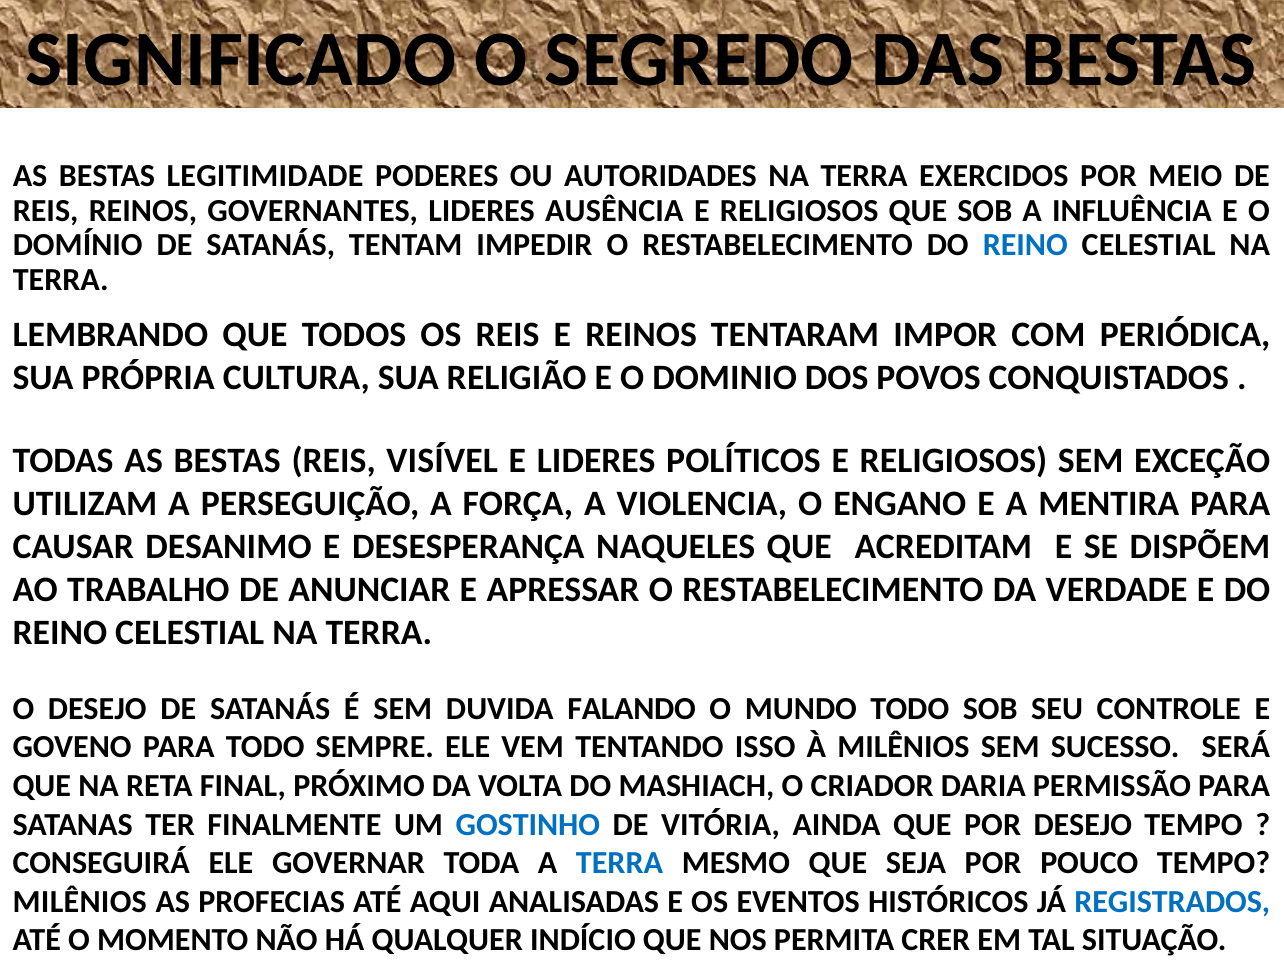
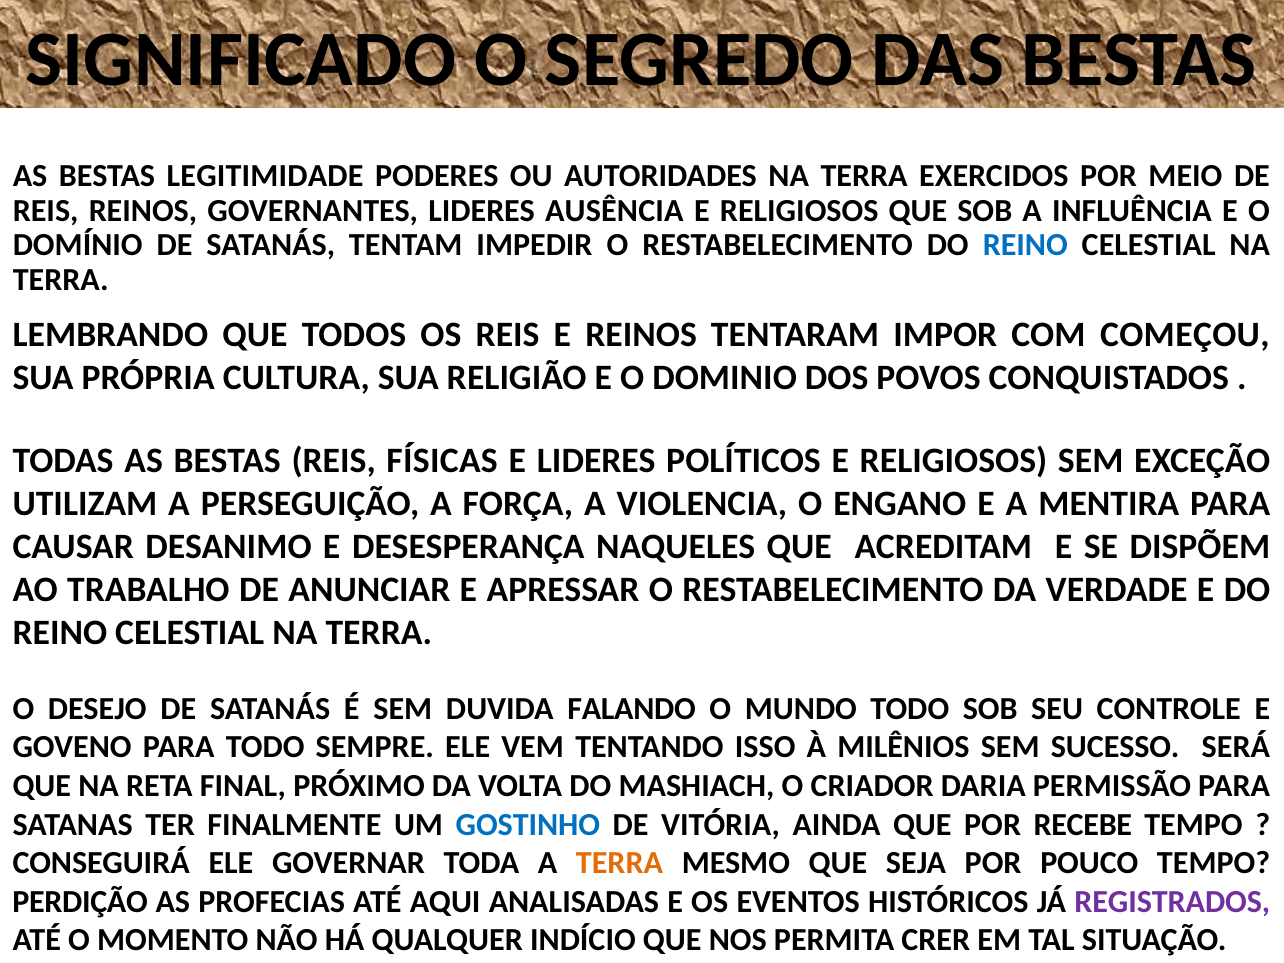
PERIÓDICA: PERIÓDICA -> COMEÇOU (1185, 335)
VISÍVEL: VISÍVEL -> FÍSICAS (442, 461)
POR DESEJO: DESEJO -> RECEBE (1083, 824)
TERRA colour: blue -> orange (619, 863)
MILÊNIOS: MILÊNIOS -> PERDIÇÃO (80, 901)
REGISTRADOS colour: blue -> purple (1172, 901)
